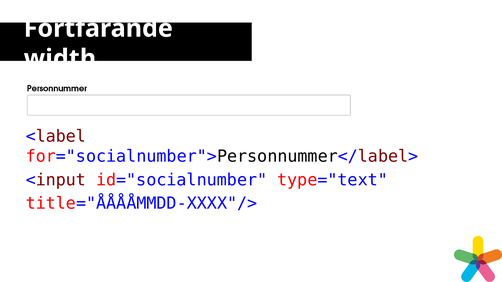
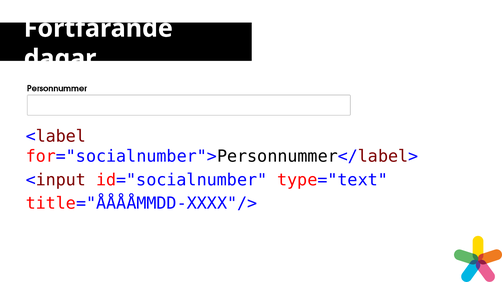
width: width -> dagar (60, 59)
